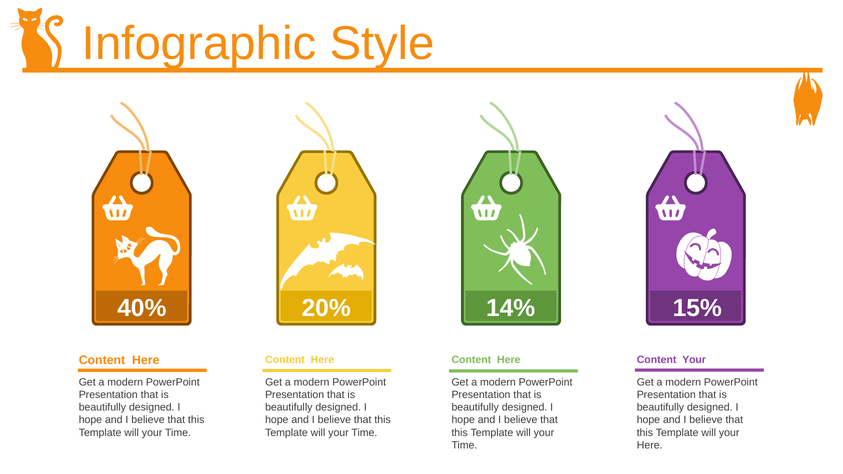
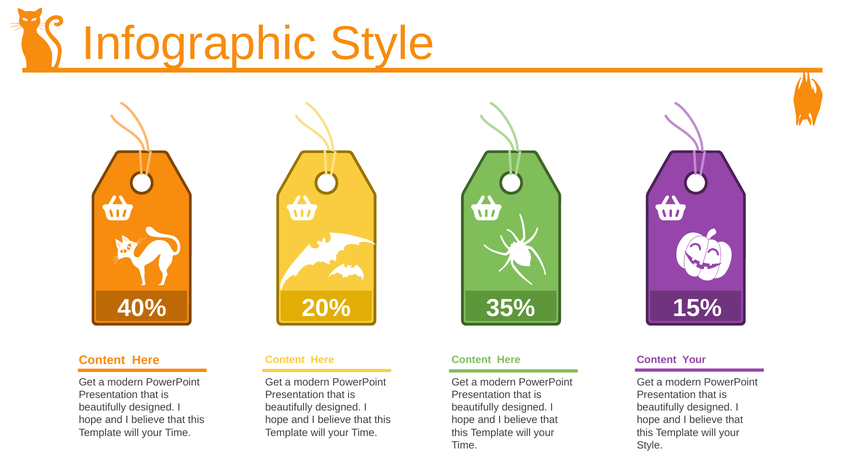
14%: 14% -> 35% (511, 308)
Here: Here -> Style (650, 445)
